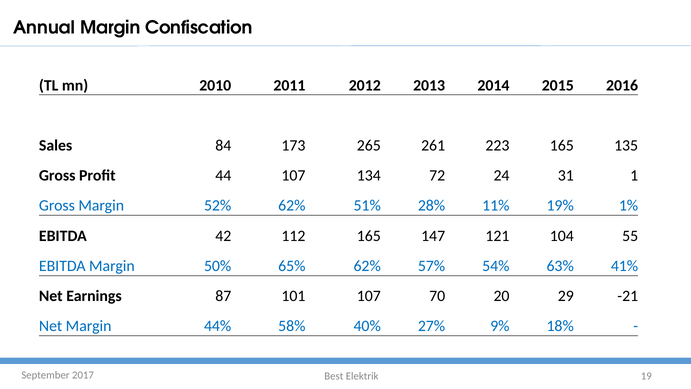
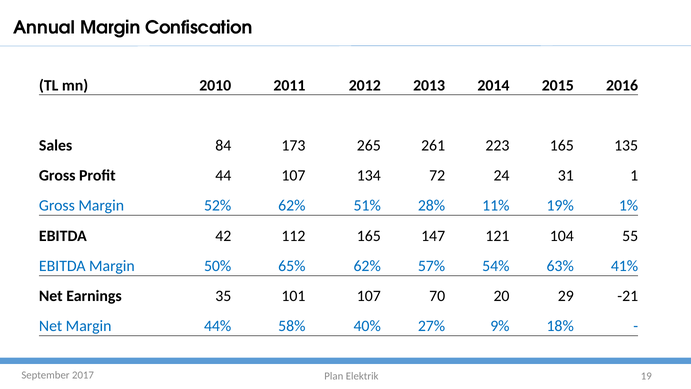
87: 87 -> 35 (223, 296)
Best: Best -> Plan (334, 376)
